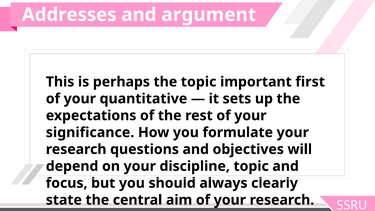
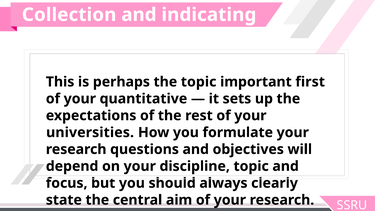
Addresses: Addresses -> Collection (69, 15)
argument: argument -> indicating (209, 15)
significance: significance -> universities (90, 132)
